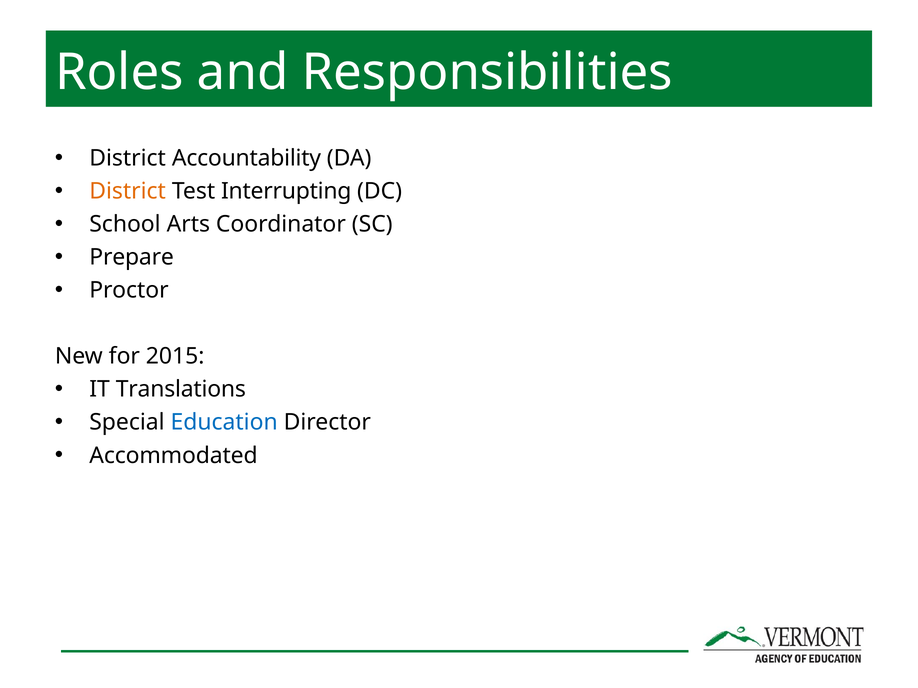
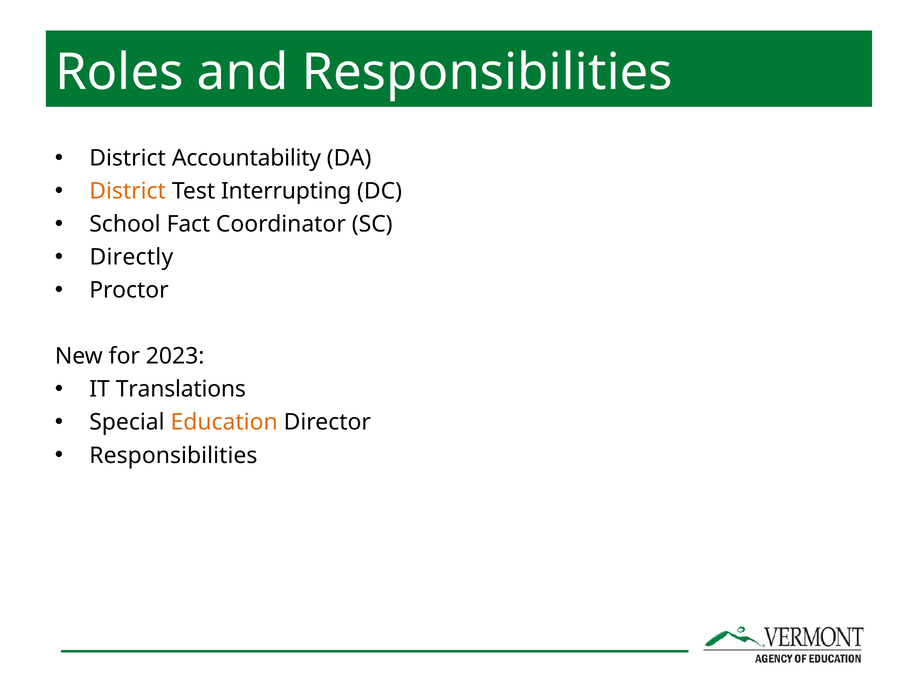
Arts: Arts -> Fact (188, 225)
Prepare: Prepare -> Directly (131, 258)
2015: 2015 -> 2023 (175, 357)
Education colour: blue -> orange (224, 423)
Accommodated: Accommodated -> Responsibilities (173, 456)
